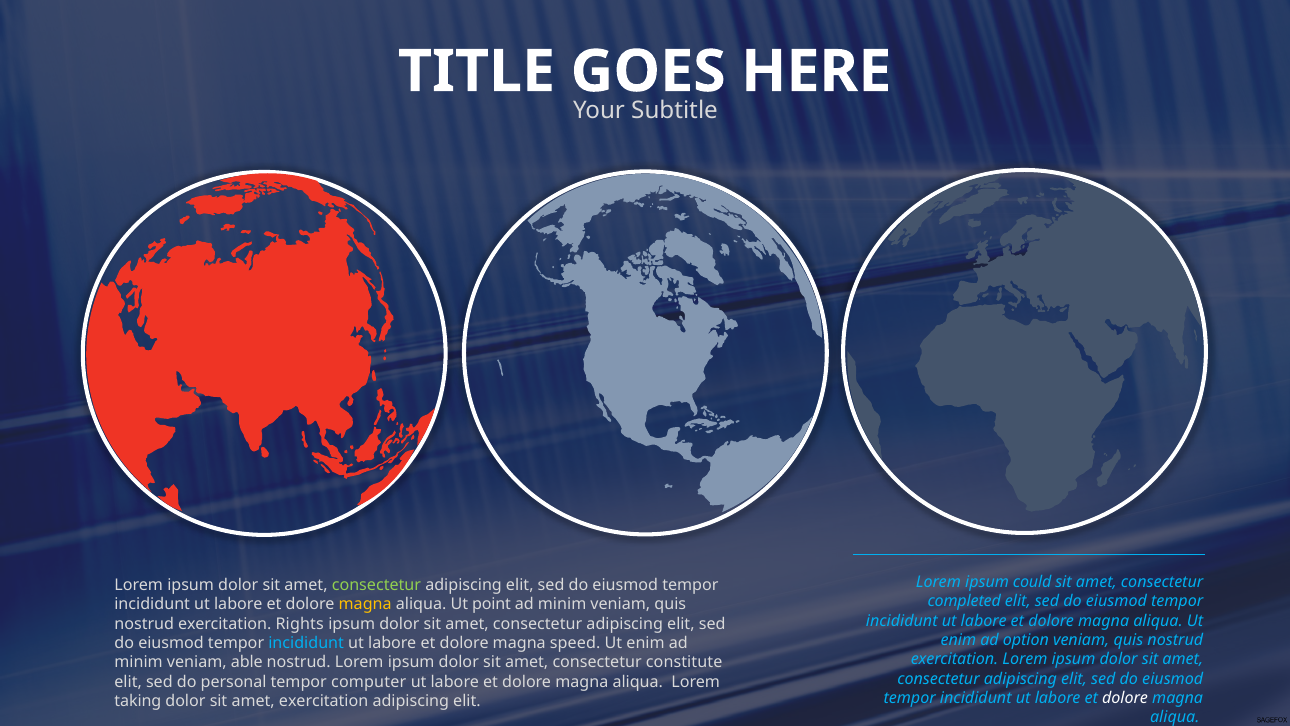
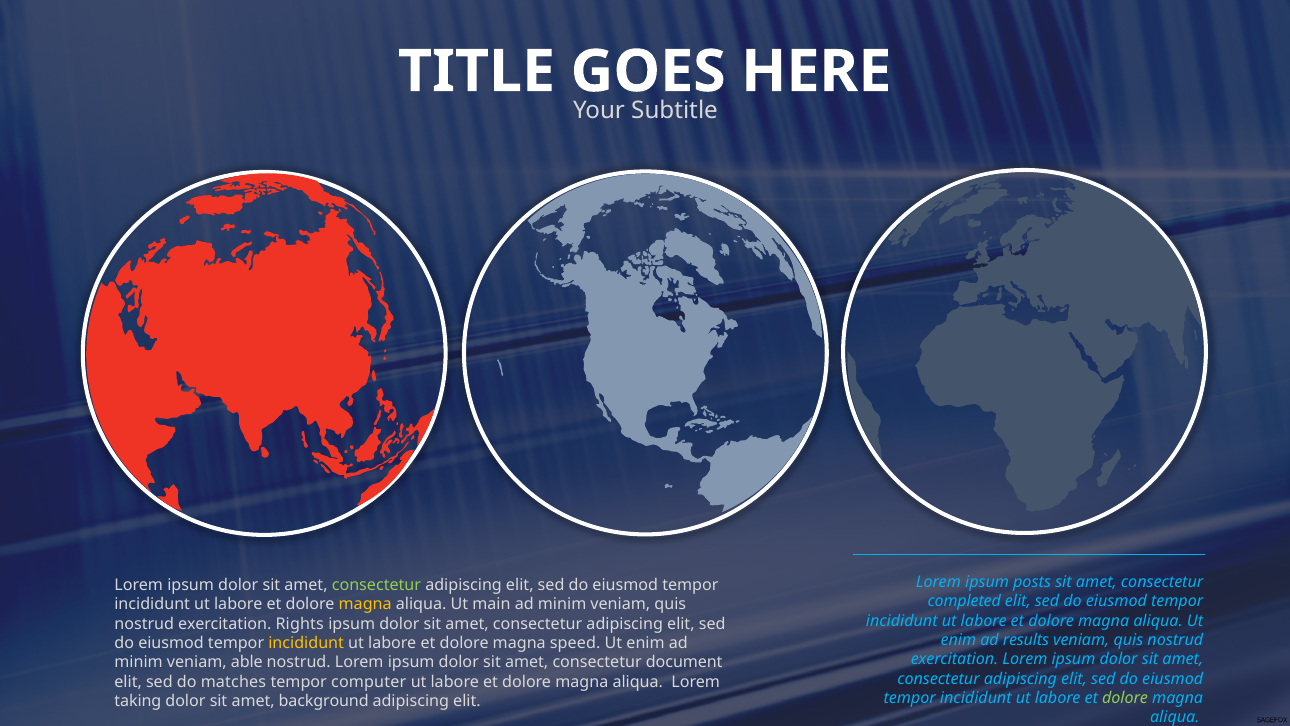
could: could -> posts (1032, 582)
point: point -> main (491, 604)
option: option -> results (1026, 640)
incididunt colour: light blue -> yellow (306, 643)
constitute: constitute -> document (684, 662)
personal: personal -> matches (233, 681)
dolore colour: white -> light green (1125, 698)
amet exercitation: exercitation -> background (324, 701)
